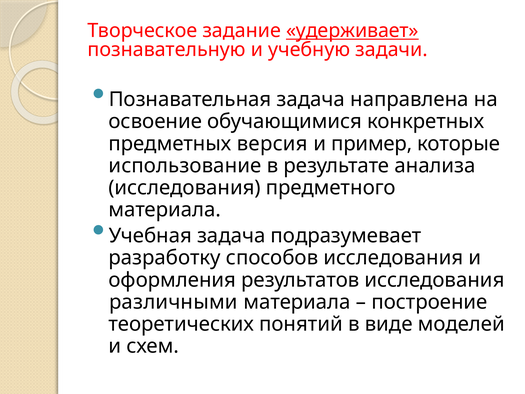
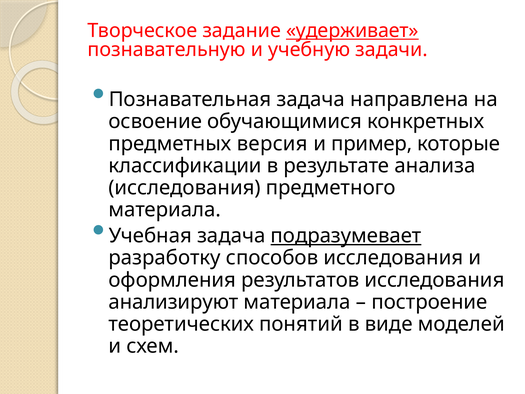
использование: использование -> классификации (185, 166)
подразумевает underline: none -> present (346, 236)
различными: различными -> анализируют (174, 302)
